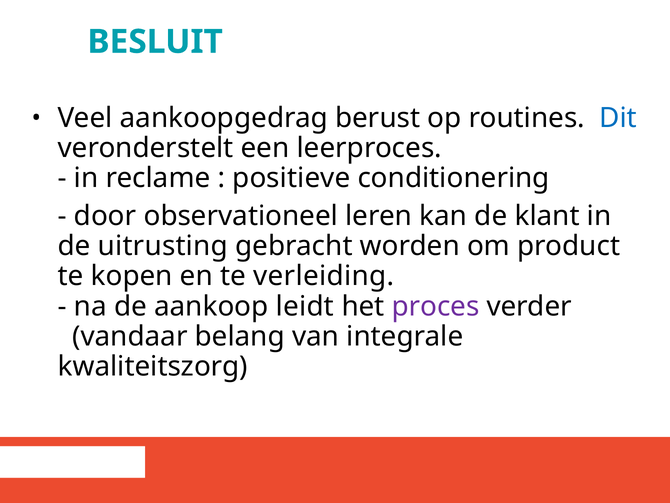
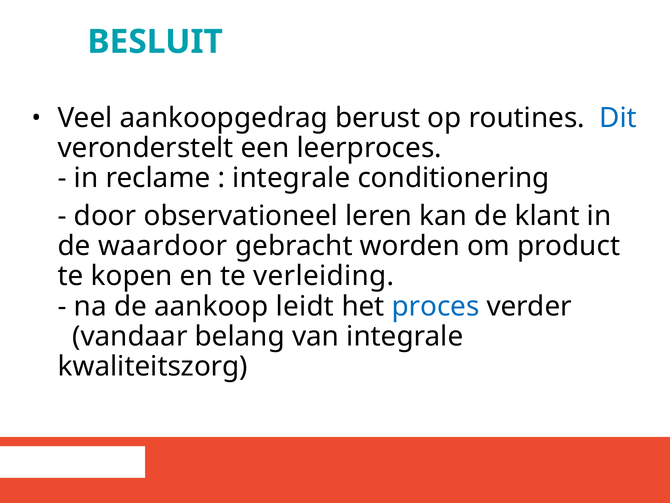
positieve: positieve -> integrale (291, 178)
uitrusting: uitrusting -> waardoor (163, 246)
proces colour: purple -> blue (436, 306)
